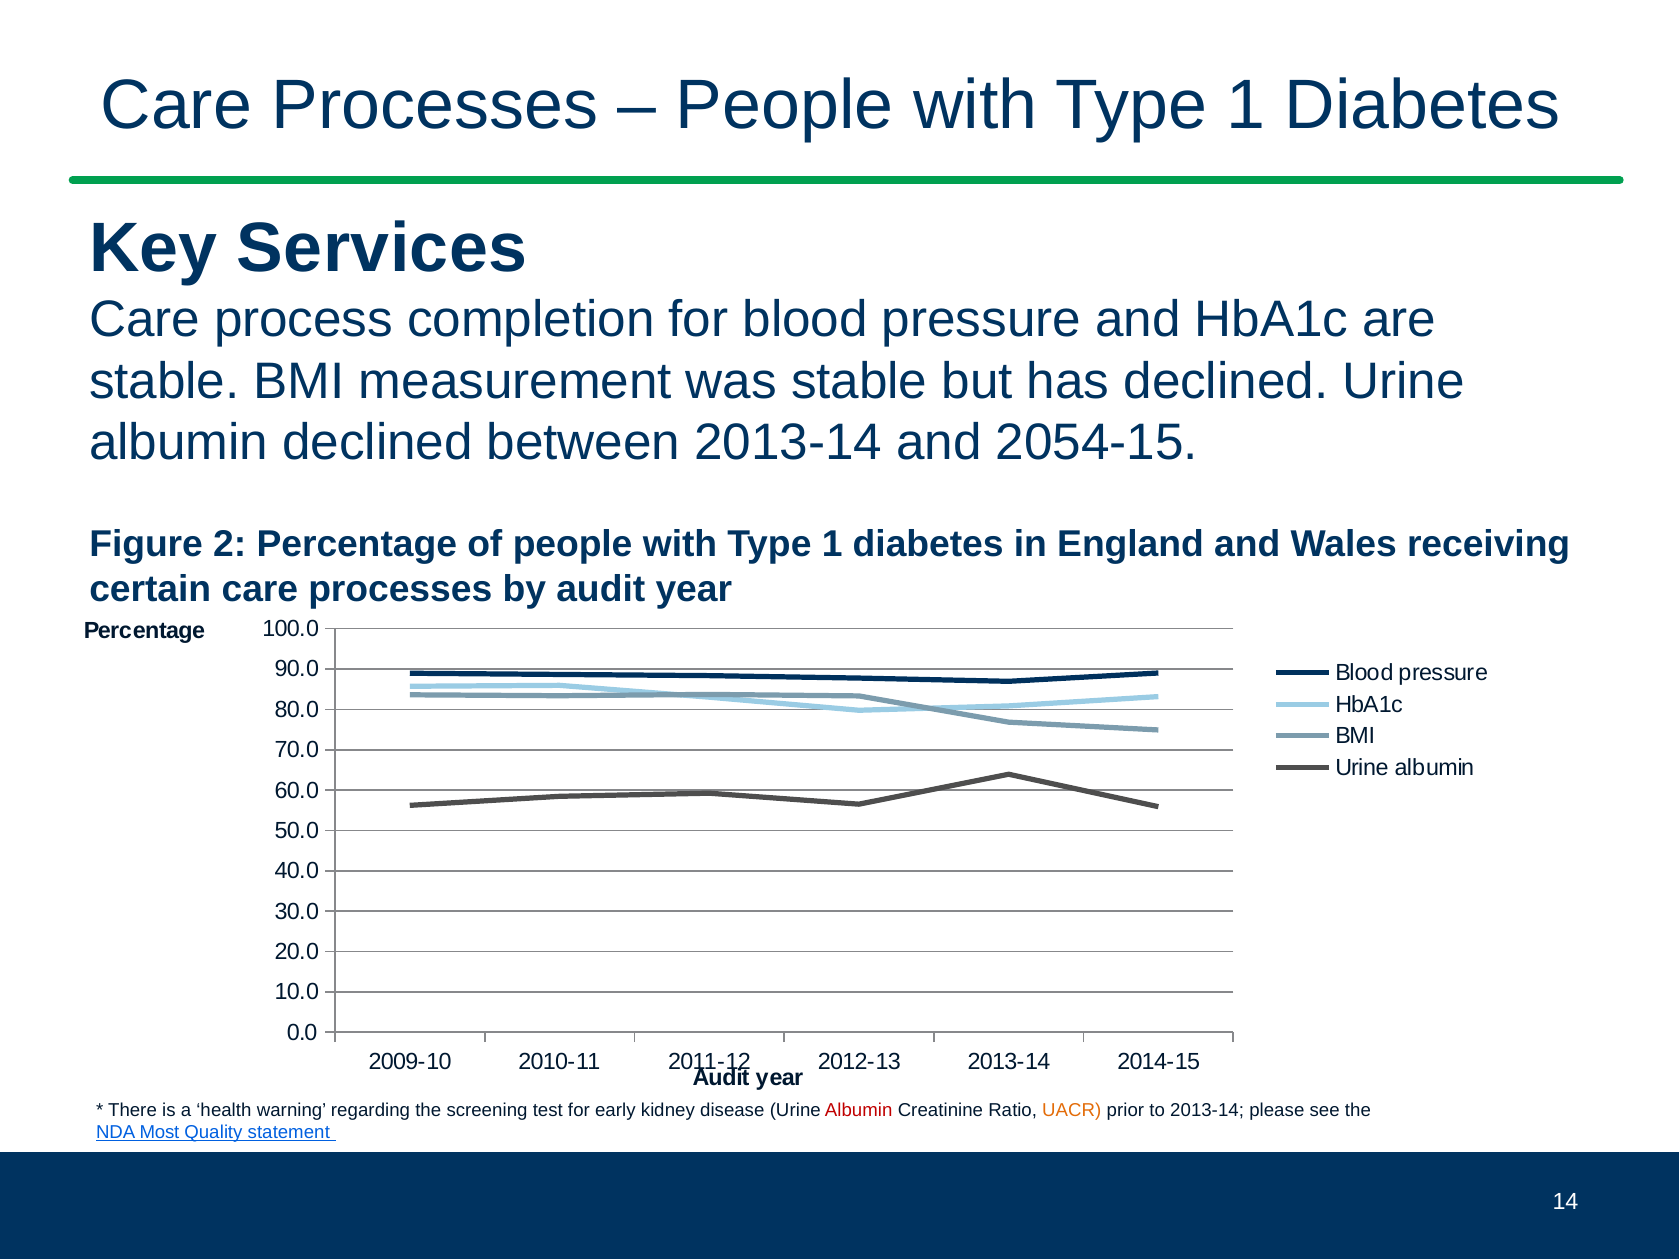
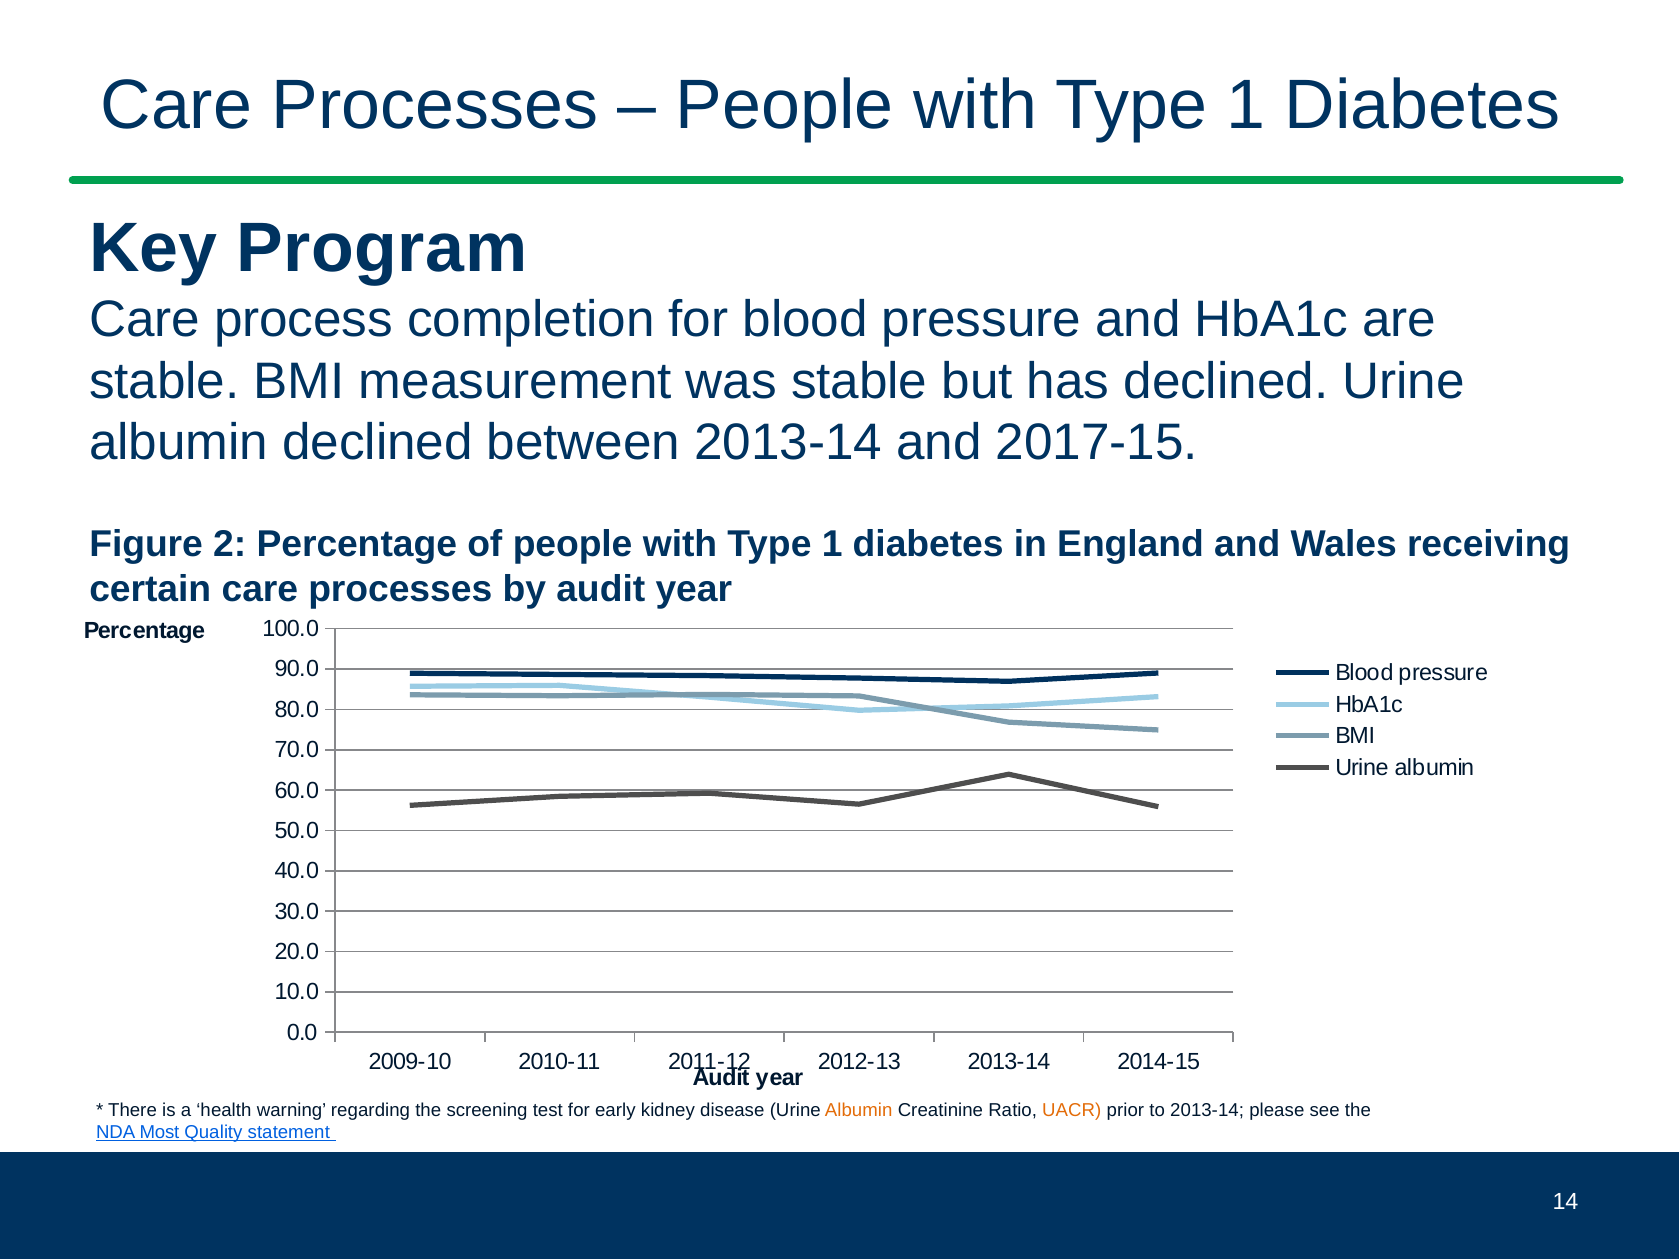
Services: Services -> Program (382, 248)
2054-15: 2054-15 -> 2017-15 (1097, 443)
Albumin colour: red -> orange (859, 1110)
